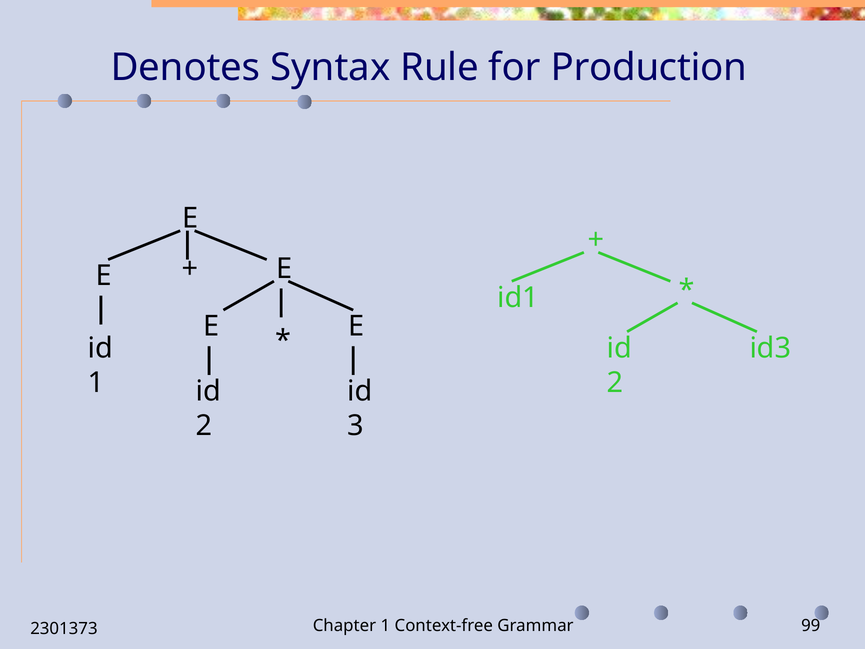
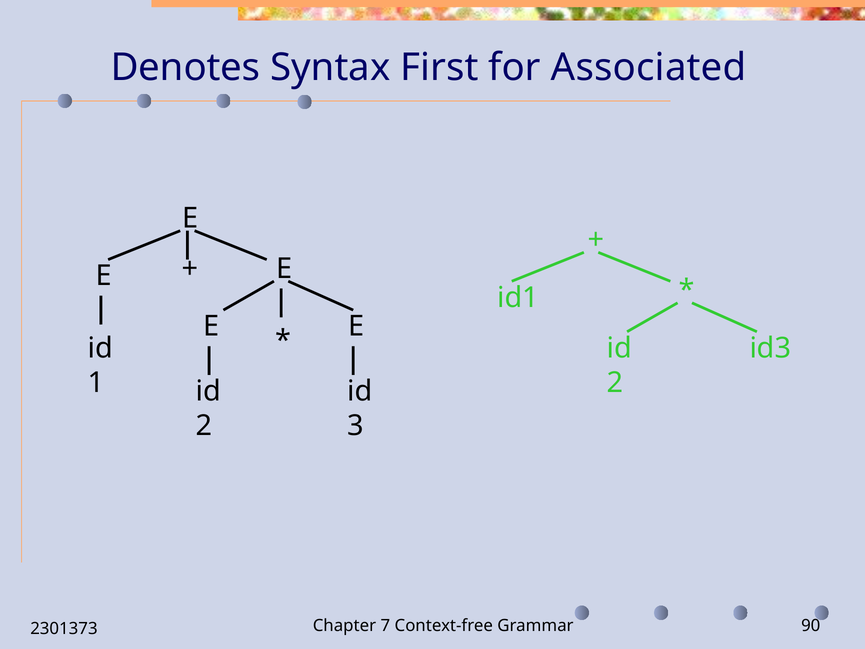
Rule: Rule -> First (439, 68)
Production: Production -> Associated (649, 68)
Chapter 1: 1 -> 7 (385, 626)
99: 99 -> 90 (811, 626)
